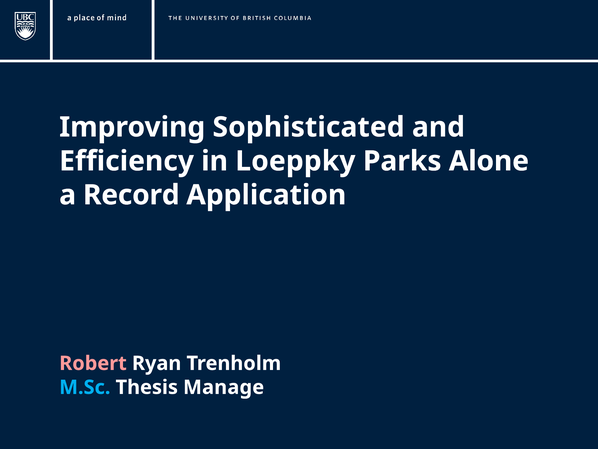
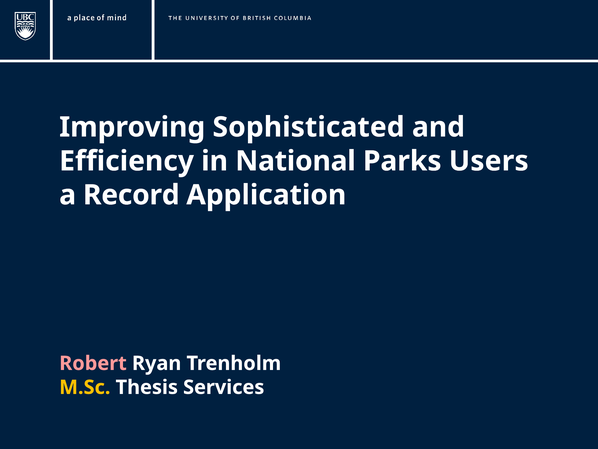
Loeppky: Loeppky -> National (296, 161)
Alone: Alone -> Users (489, 161)
M.Sc colour: light blue -> yellow (85, 387)
Manage: Manage -> Services (224, 387)
